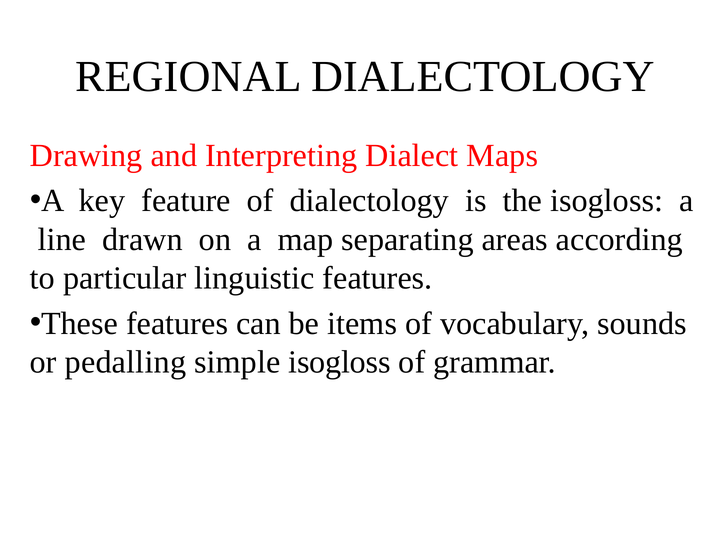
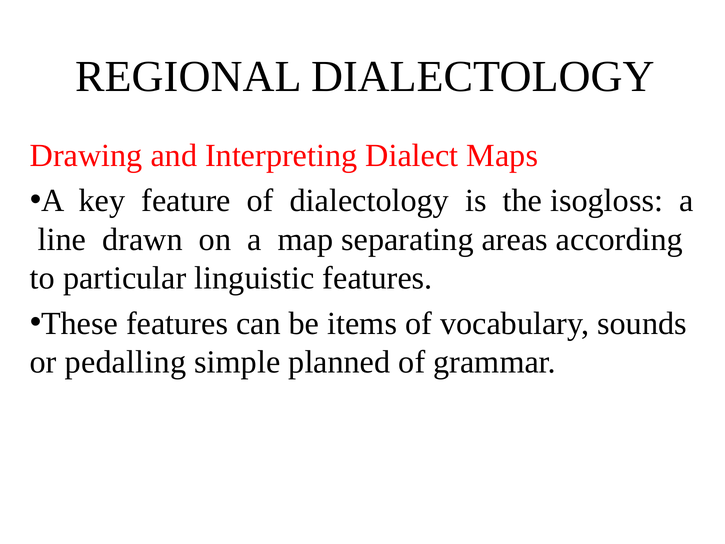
simple isogloss: isogloss -> planned (339, 362)
